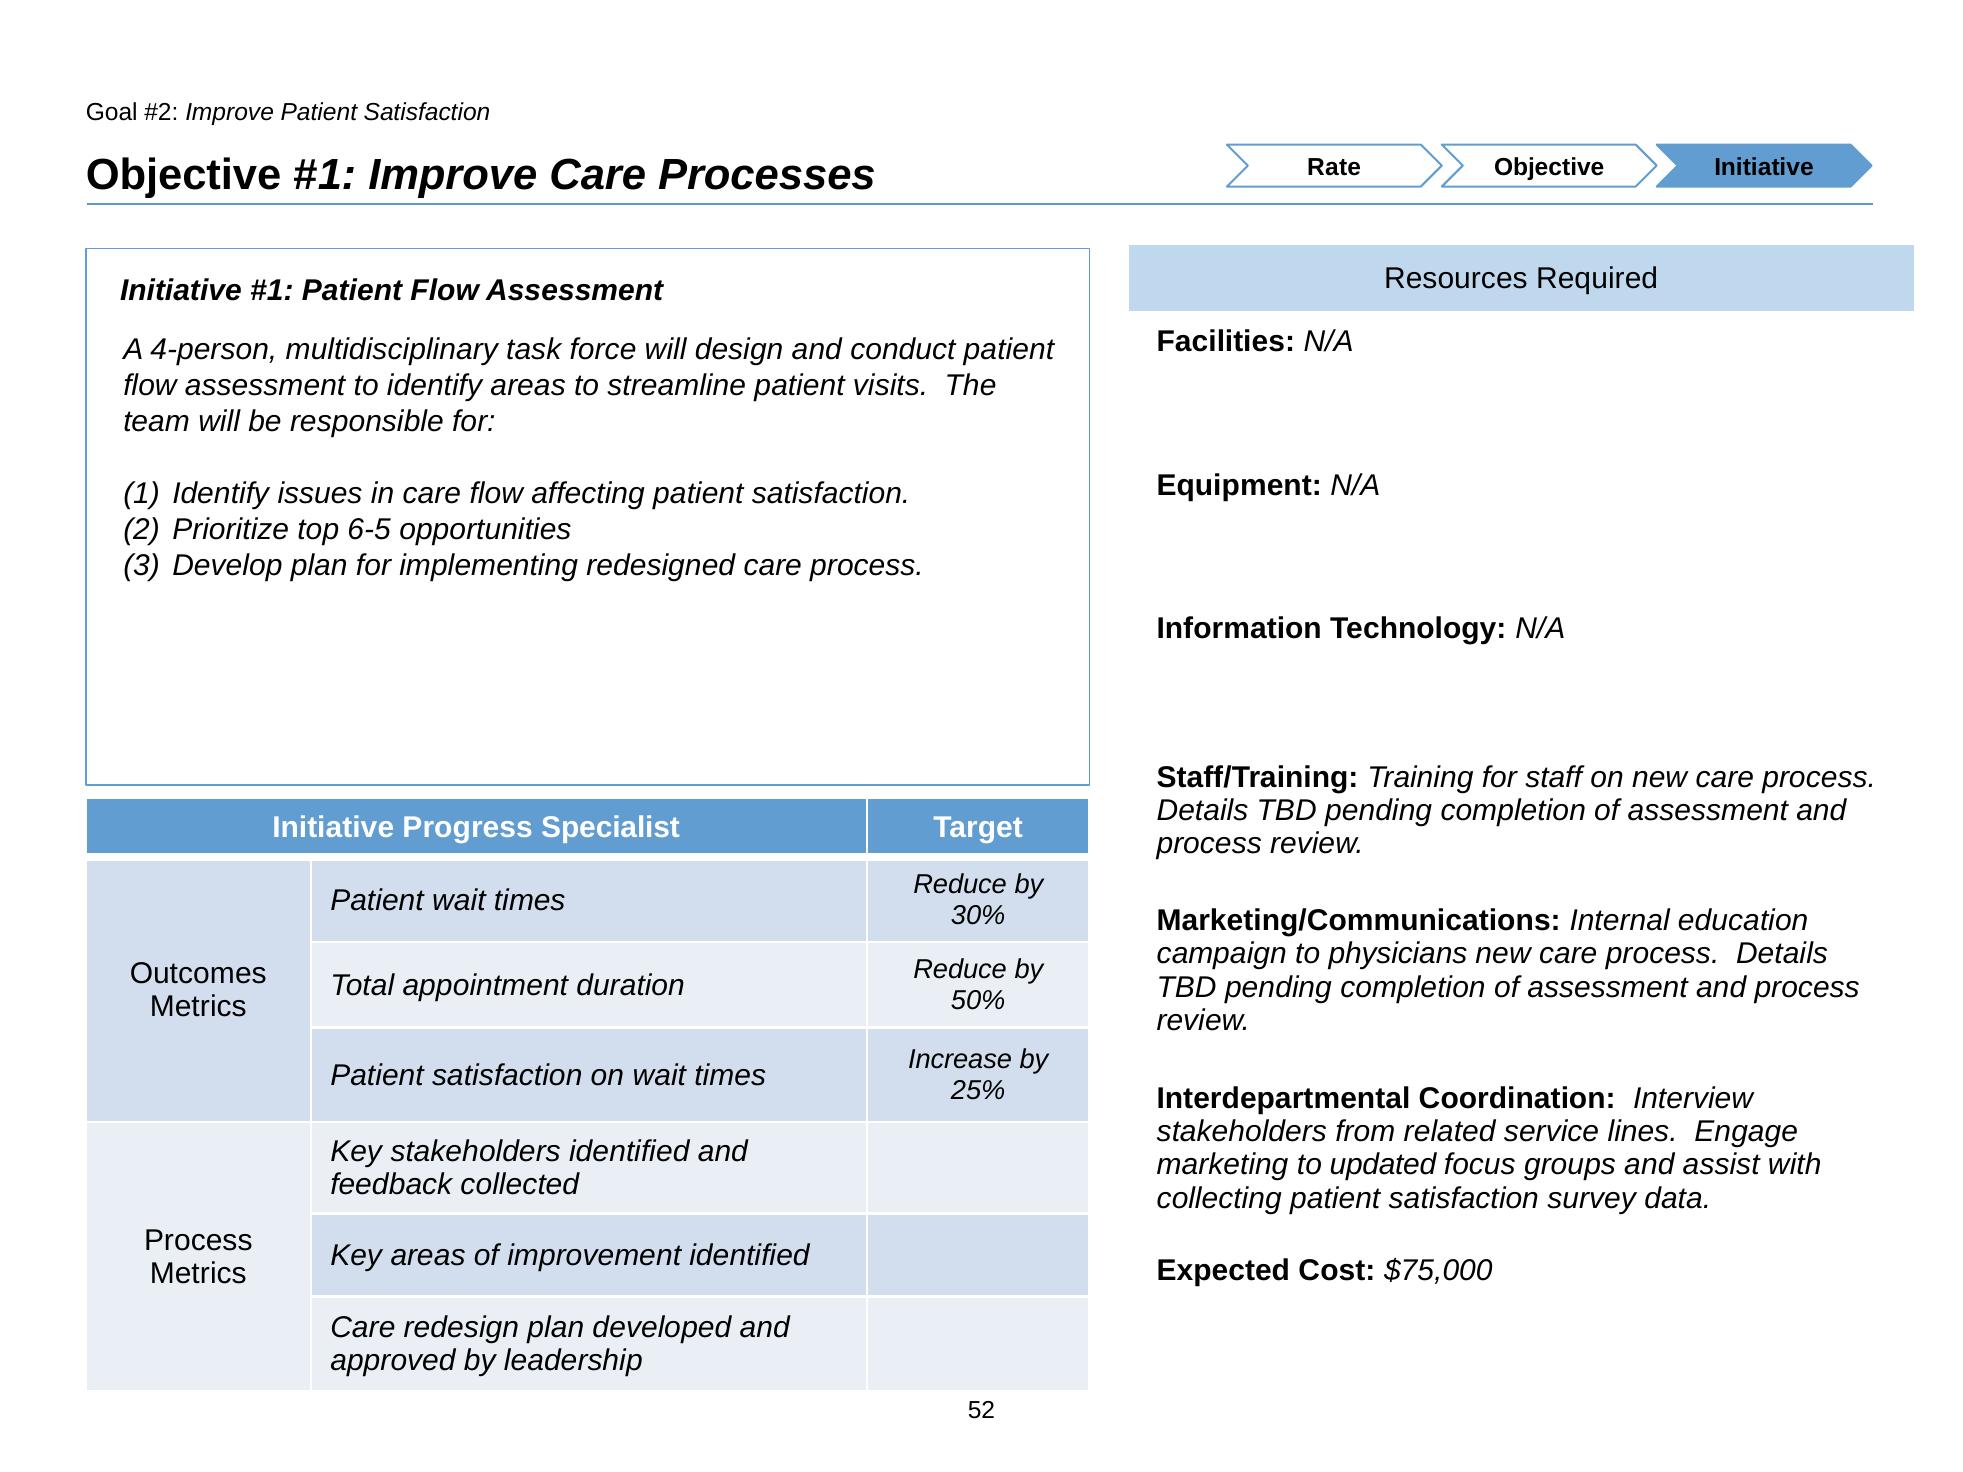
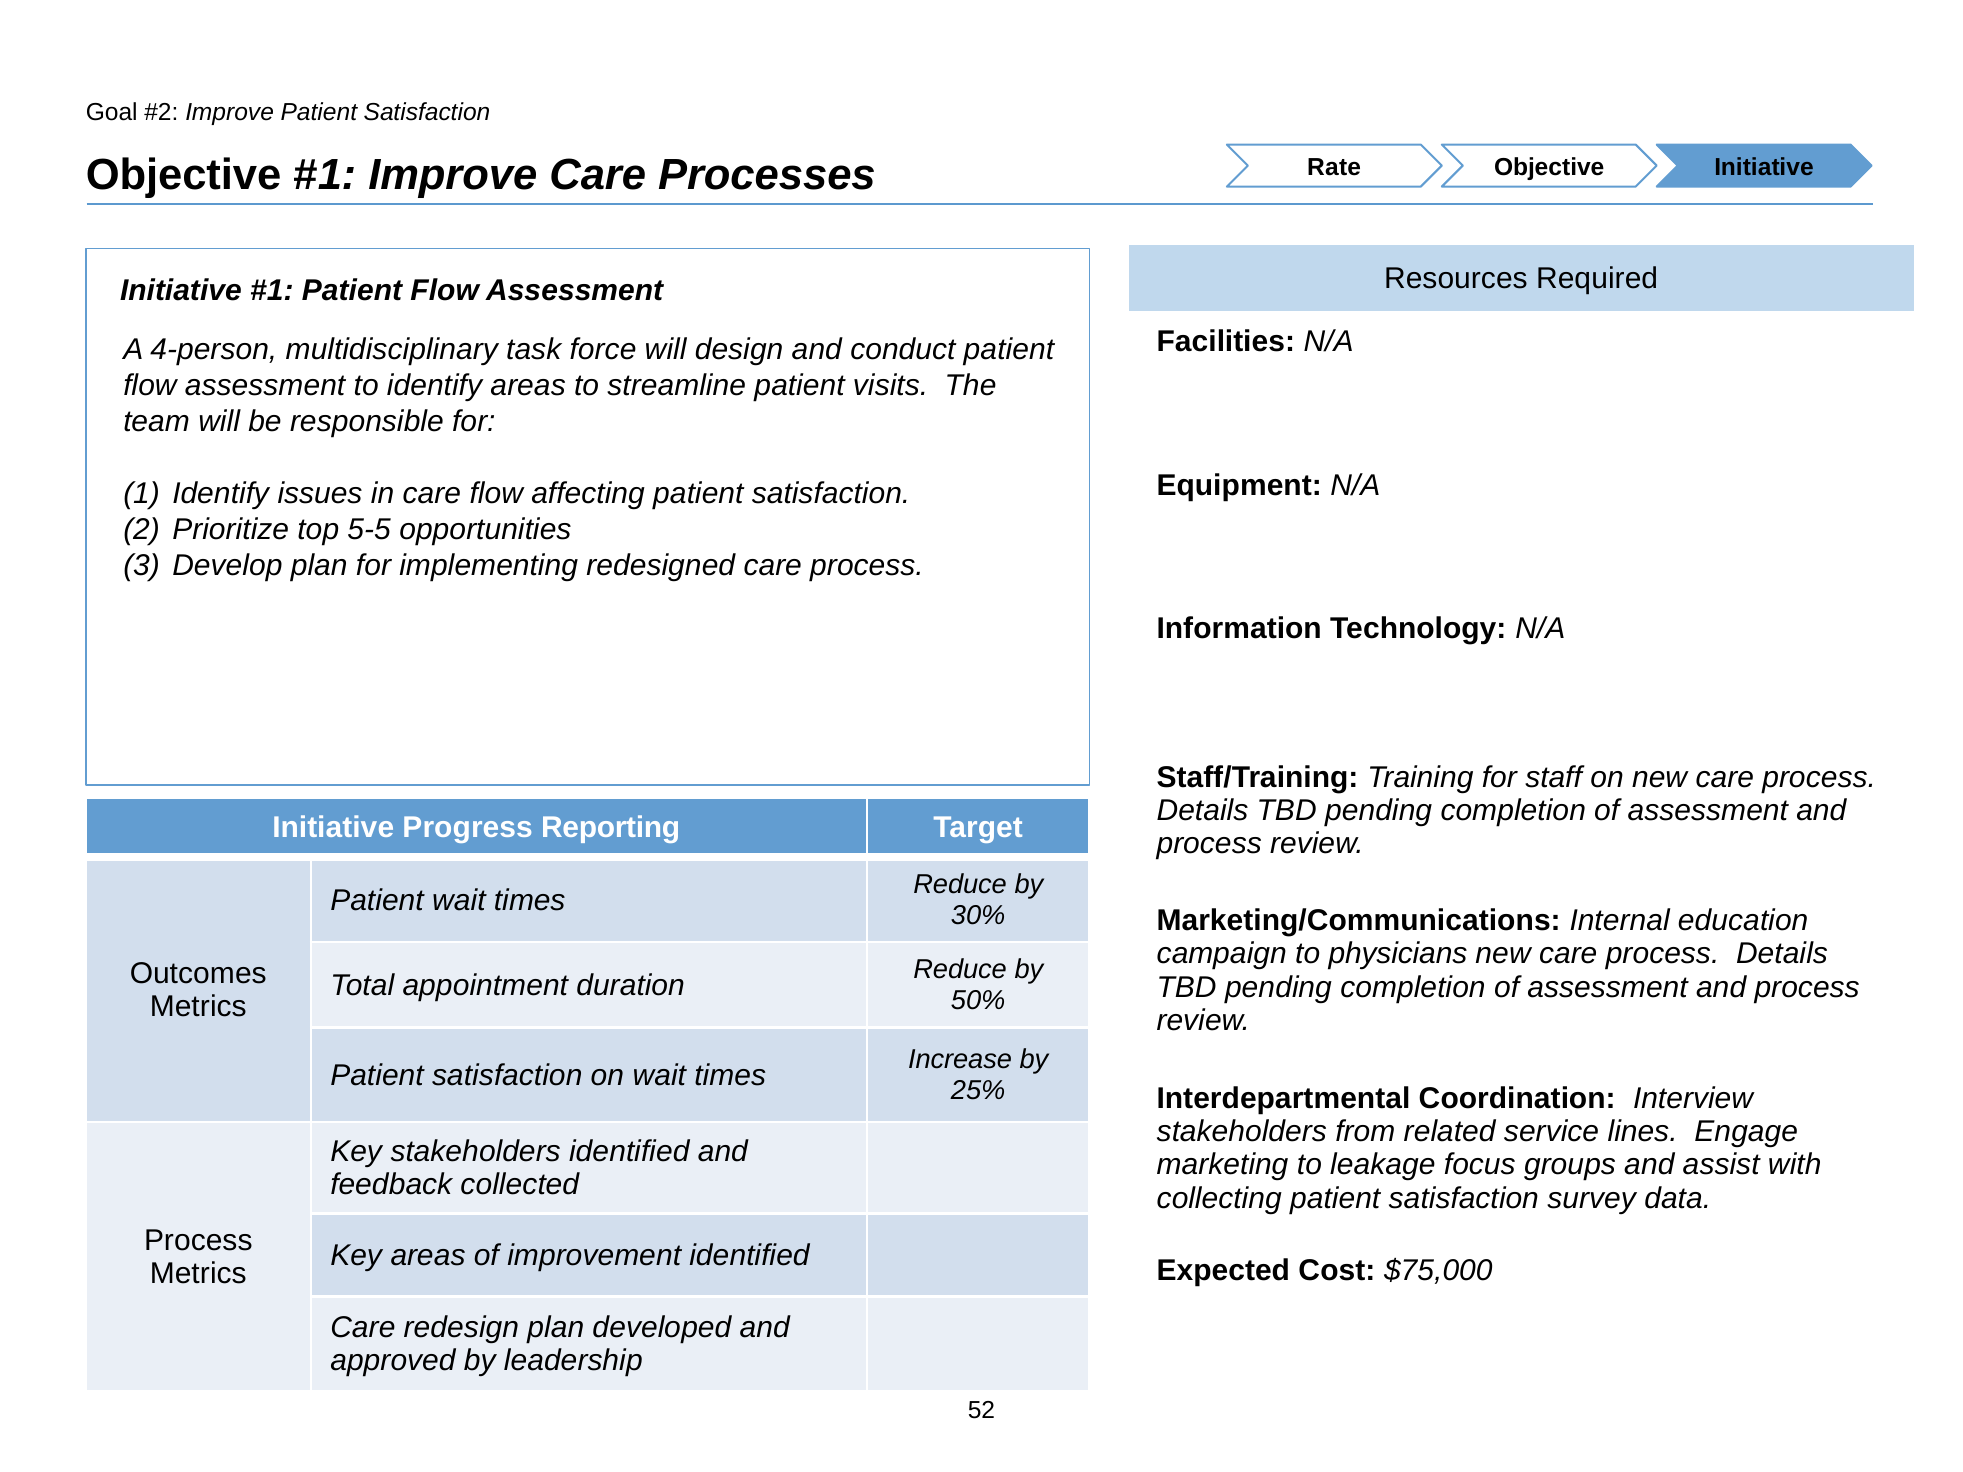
6-5: 6-5 -> 5-5 (369, 530)
Specialist: Specialist -> Reporting (611, 828)
updated: updated -> leakage (1383, 1165)
